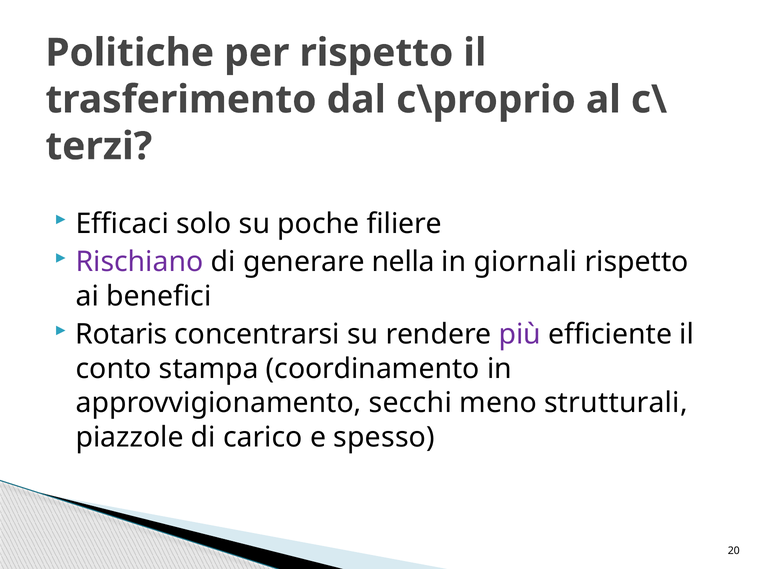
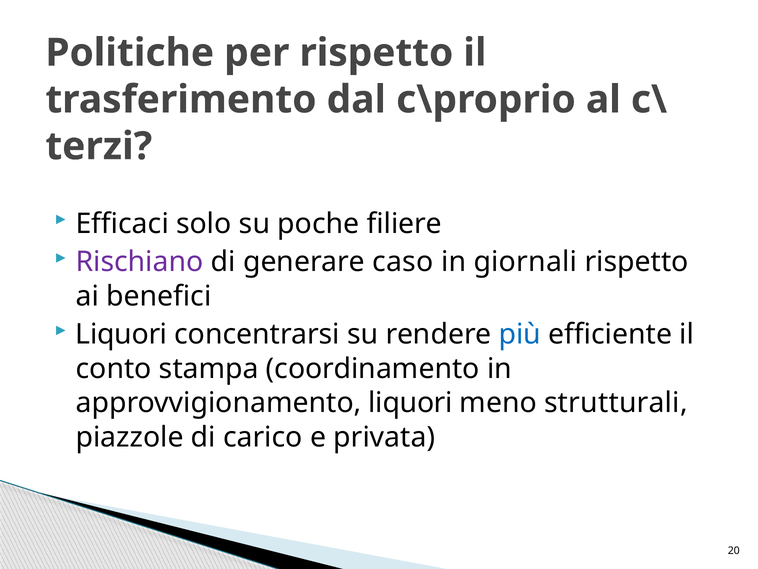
nella: nella -> caso (403, 262)
Rotaris: Rotaris -> Liquori (121, 334)
più colour: purple -> blue (520, 334)
approvvigionamento secchi: secchi -> liquori (411, 403)
spesso: spesso -> privata (384, 437)
